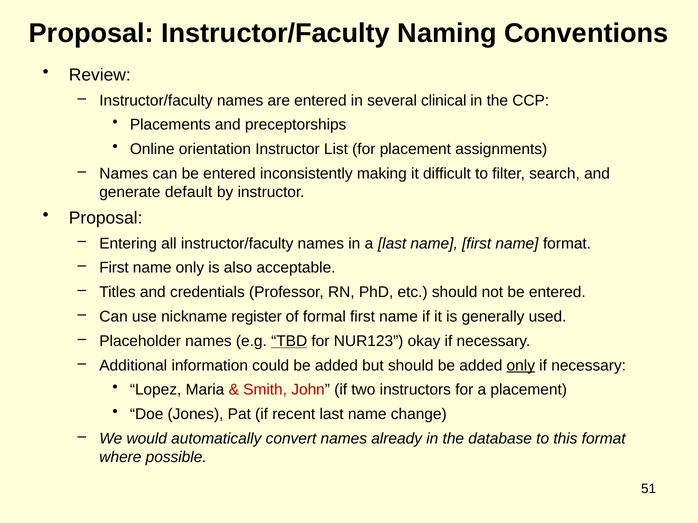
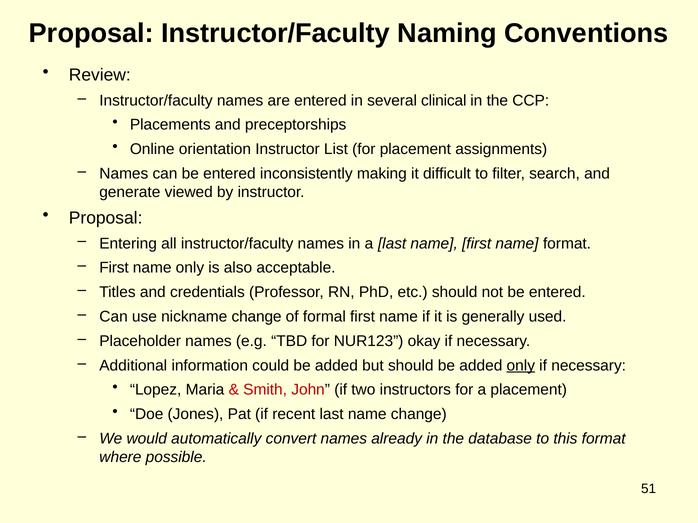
default: default -> viewed (189, 192)
nickname register: register -> change (257, 317)
TBD underline: present -> none (289, 341)
